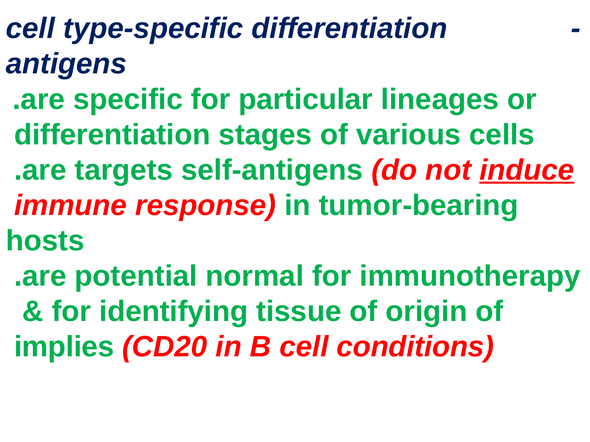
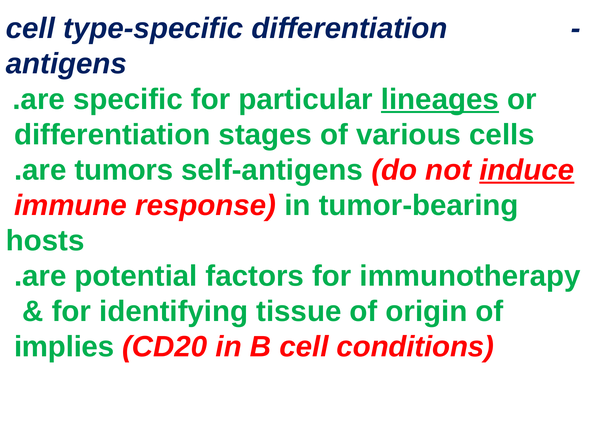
lineages underline: none -> present (440, 99)
targets: targets -> tumors (124, 170)
normal: normal -> factors (255, 276)
